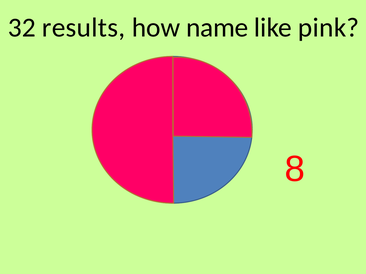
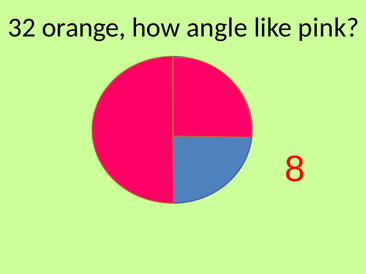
results: results -> orange (84, 28)
name: name -> angle (217, 28)
